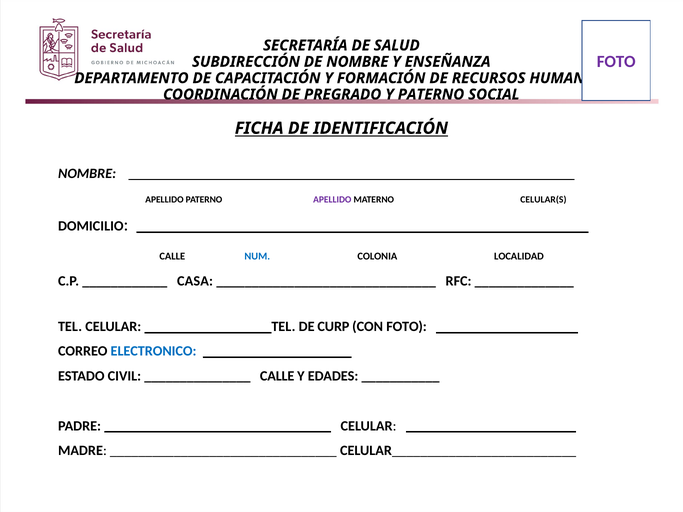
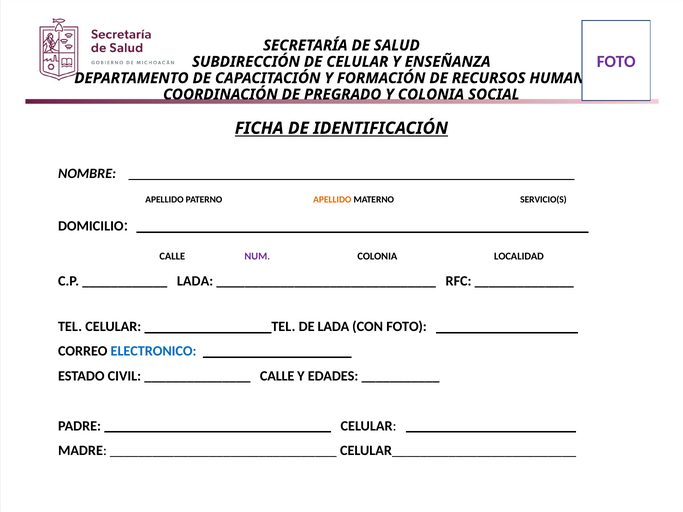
DE NOMBRE: NOMBRE -> CELULAR (357, 62)
Y PATERNO: PATERNO -> COLONIA (431, 95)
APELLIDO colour: purple -> orange (332, 200)
CELULAR(S: CELULAR(S -> SERVICIO(S (543, 200)
NUM colour: blue -> purple (257, 257)
CASA: CASA -> LADA (195, 281)
DE CURP: CURP -> LADA (333, 327)
